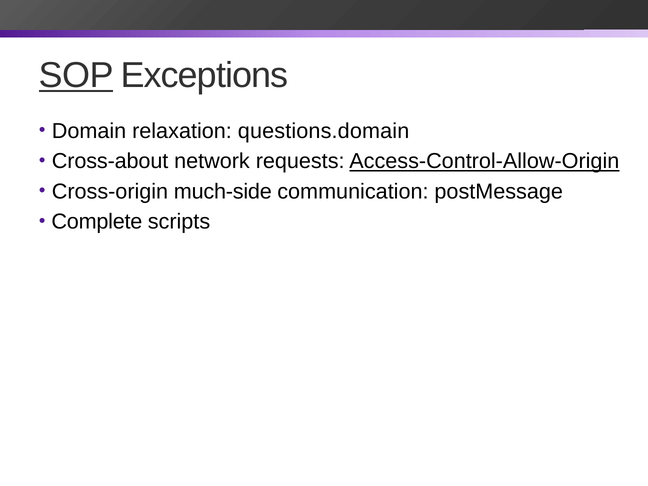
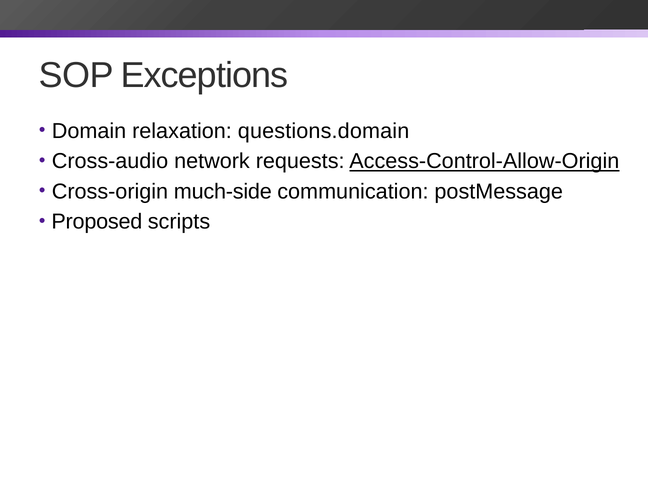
SOP underline: present -> none (76, 75)
Cross-about: Cross-about -> Cross-audio (110, 161)
Complete: Complete -> Proposed (97, 222)
